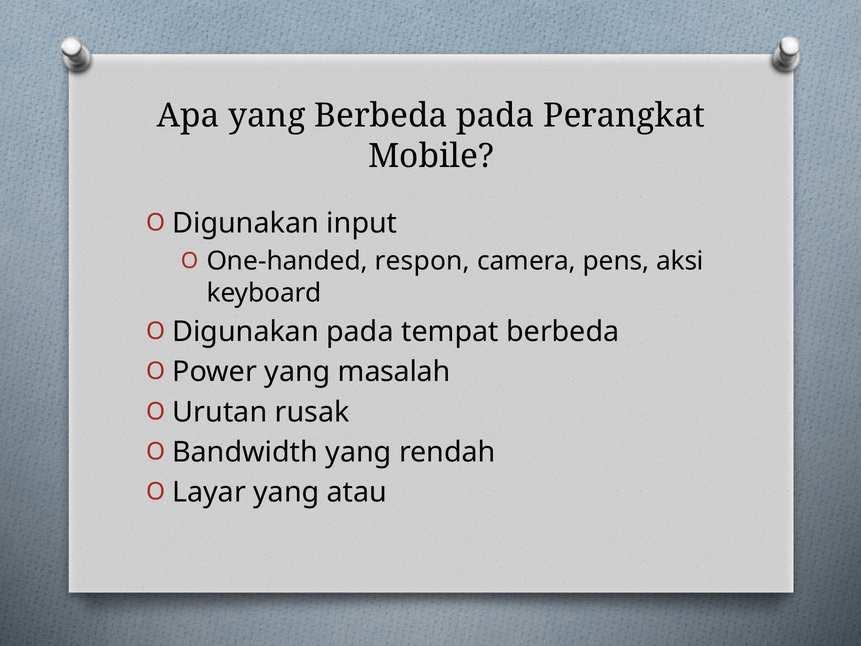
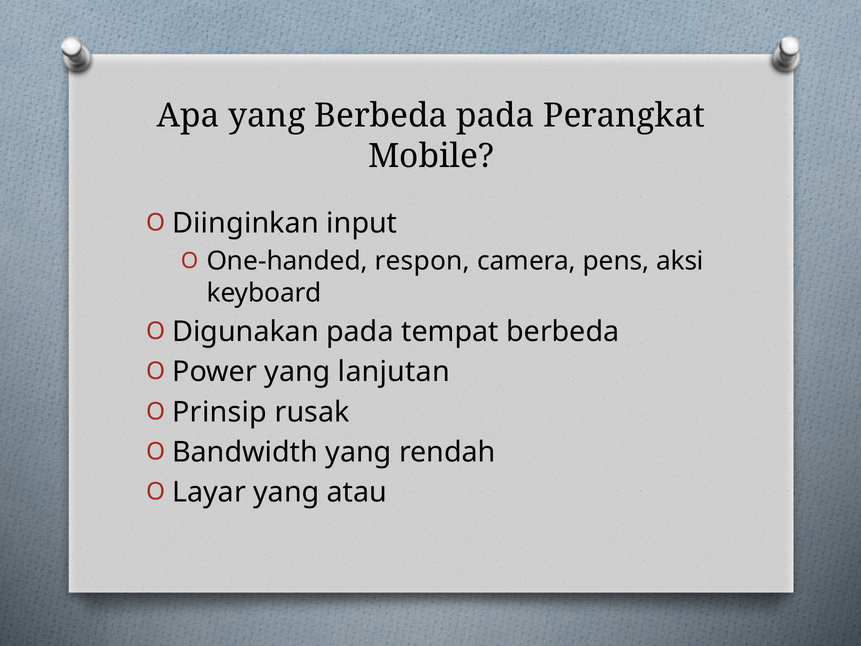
Digunakan: Digunakan -> Diinginkan (246, 223)
masalah: masalah -> lanjutan (394, 372)
Urutan: Urutan -> Prinsip (220, 412)
